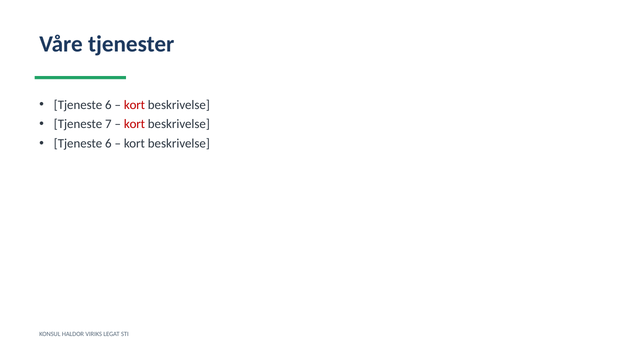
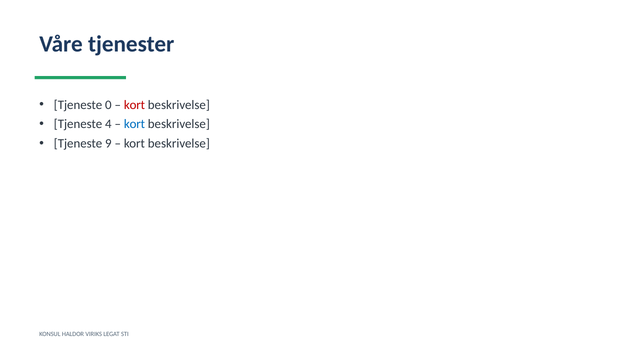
6: 6 -> 0 (108, 105)
7: 7 -> 4 (108, 124)
kort colour: red -> blue (134, 124)
6: 6 -> 9 (108, 143)
